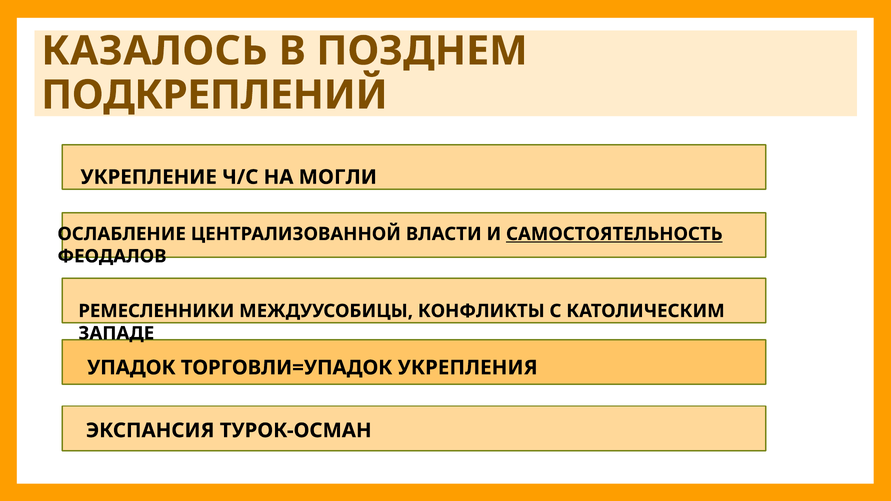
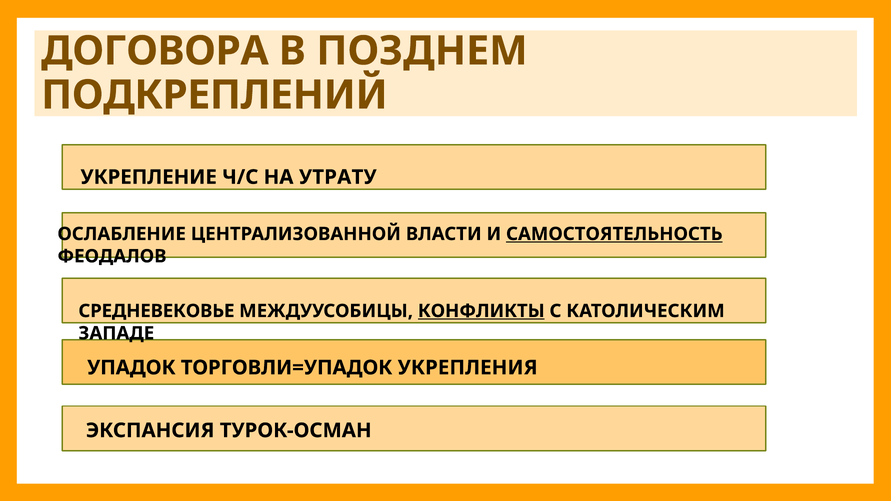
КАЗАЛОСЬ: КАЗАЛОСЬ -> ДОГОВОРА (155, 51)
МОГЛИ: МОГЛИ -> УТРАТУ (338, 177)
РЕМЕСЛЕННИКИ: РЕМЕСЛЕННИКИ -> СРЕДНЕВЕКОВЬЕ (156, 311)
КОНФЛИКТЫ underline: none -> present (481, 311)
